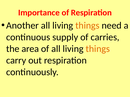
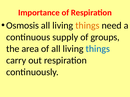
Another: Another -> Osmosis (23, 26)
carries: carries -> groups (105, 37)
things colour: orange -> blue (98, 49)
